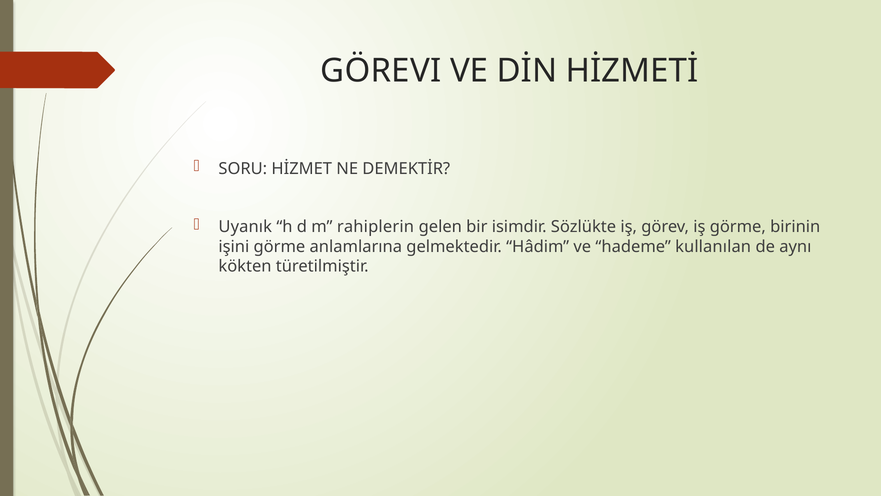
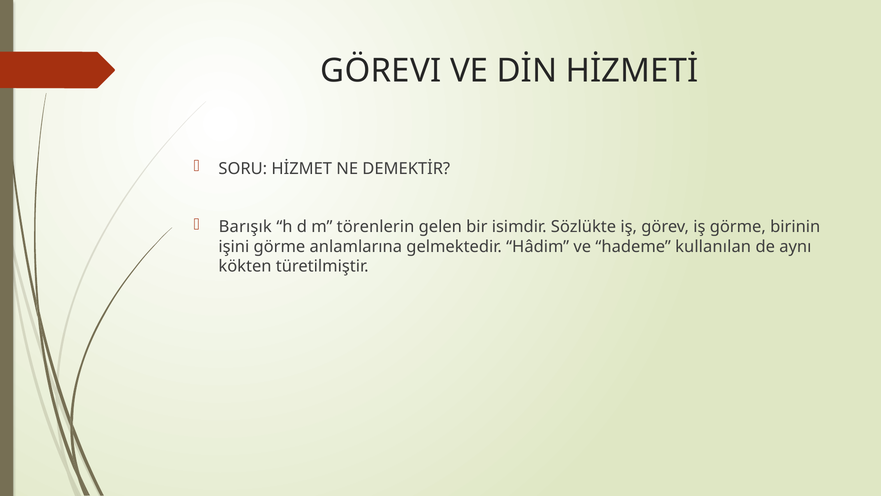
Uyanık: Uyanık -> Barışık (245, 227)
rahiplerin: rahiplerin -> törenlerin (376, 227)
